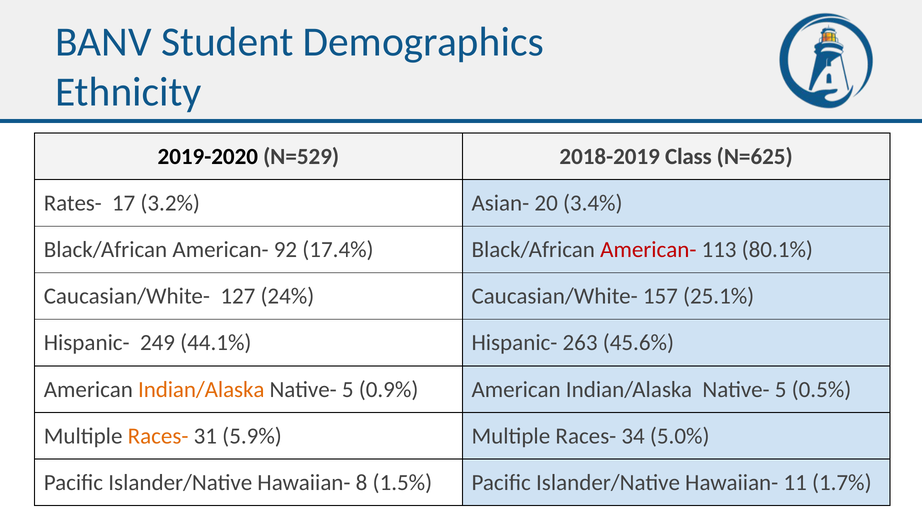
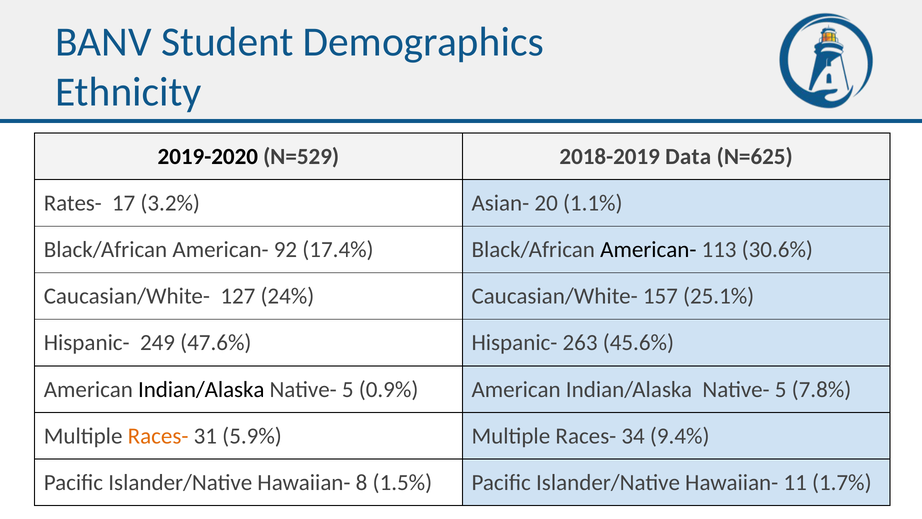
Class: Class -> Data (688, 157)
3.4%: 3.4% -> 1.1% (593, 203)
American- colour: red -> black (648, 250)
80.1%: 80.1% -> 30.6% (777, 250)
44.1%: 44.1% -> 47.6% (216, 343)
Indian/Alaska colour: orange -> black (201, 389)
0.5%: 0.5% -> 7.8% (822, 389)
5.0%: 5.0% -> 9.4% (680, 436)
